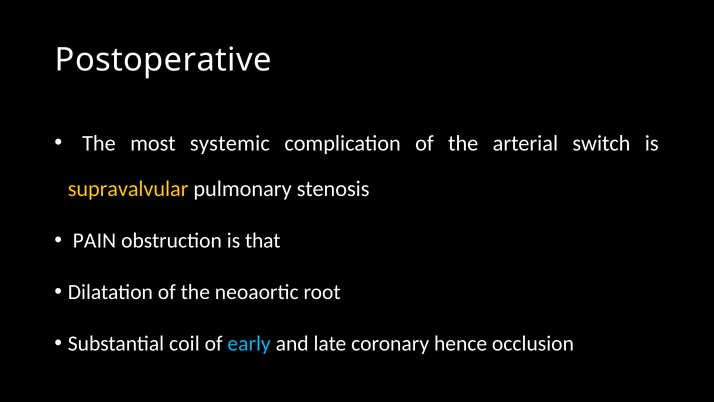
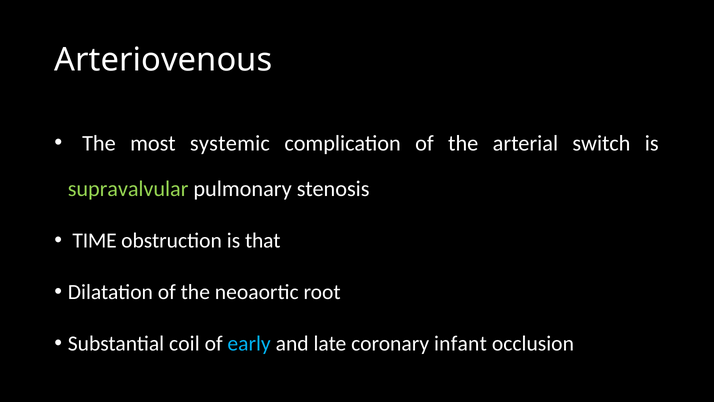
Postoperative: Postoperative -> Arteriovenous (163, 60)
supravalvular colour: yellow -> light green (128, 189)
PAIN: PAIN -> TIME (95, 241)
hence: hence -> infant (460, 344)
